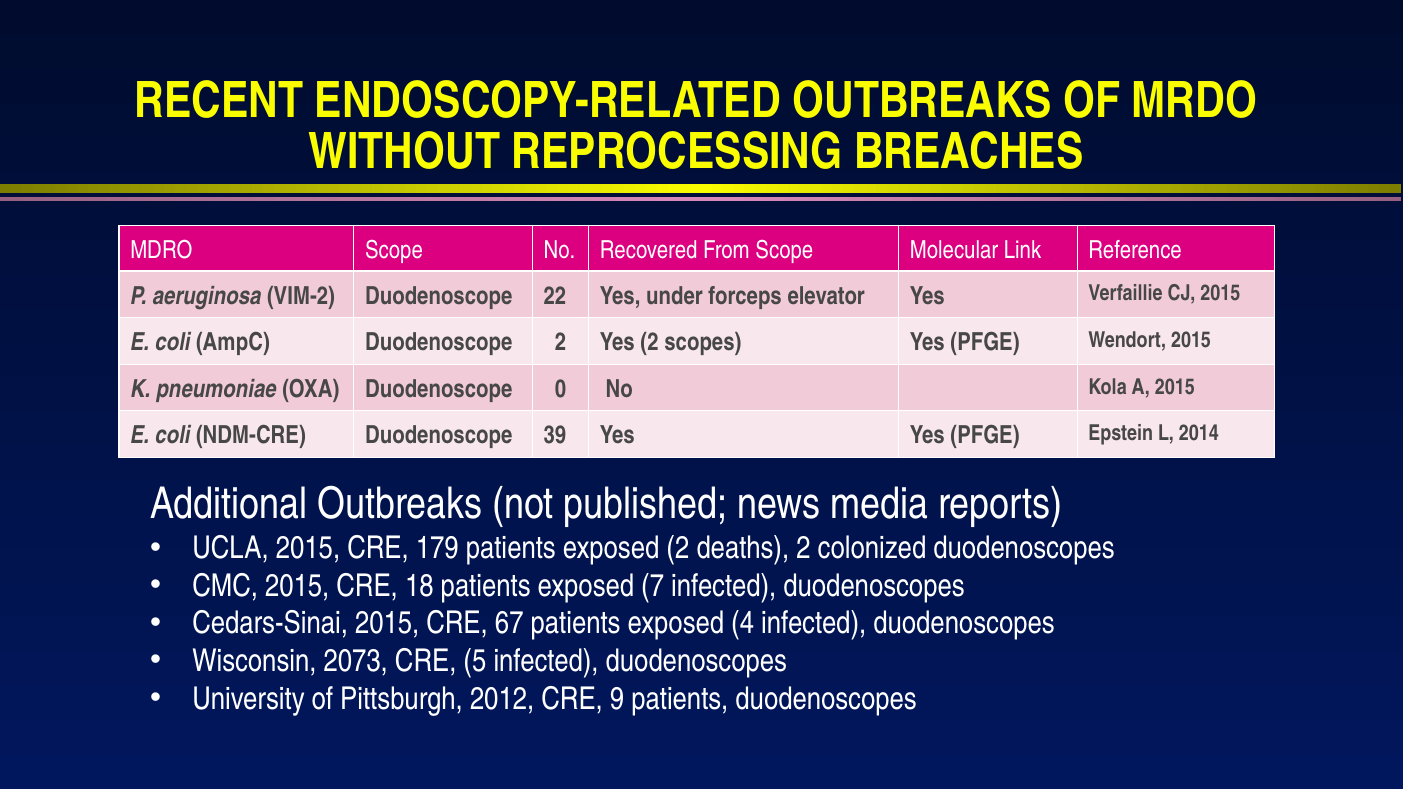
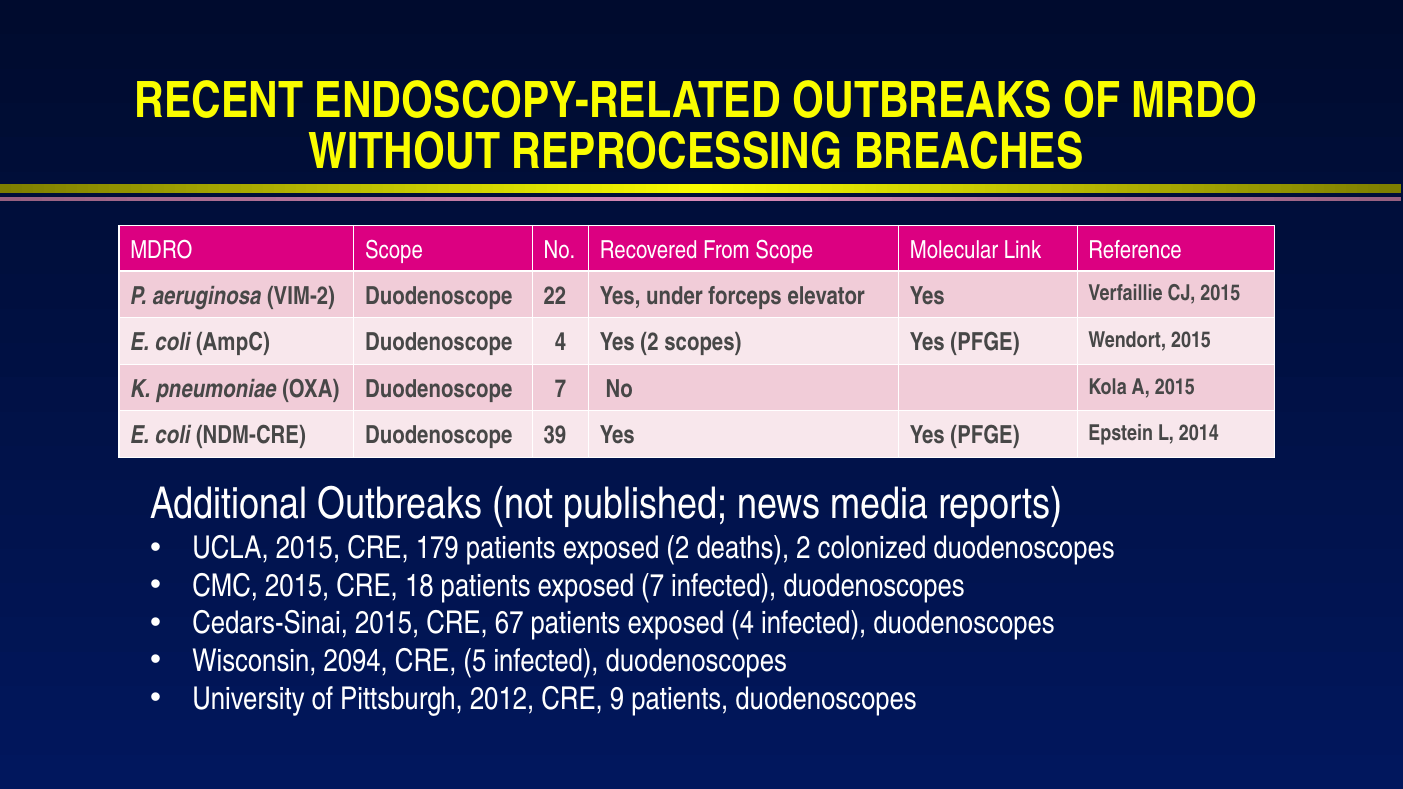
Duodenoscope 2: 2 -> 4 (560, 343)
Duodenoscope 0: 0 -> 7 (560, 389)
2073: 2073 -> 2094 (356, 661)
